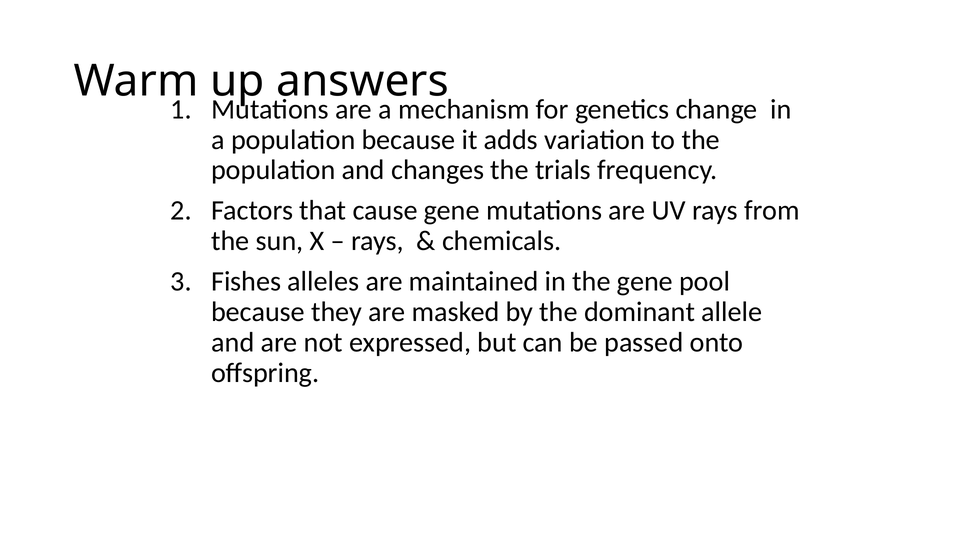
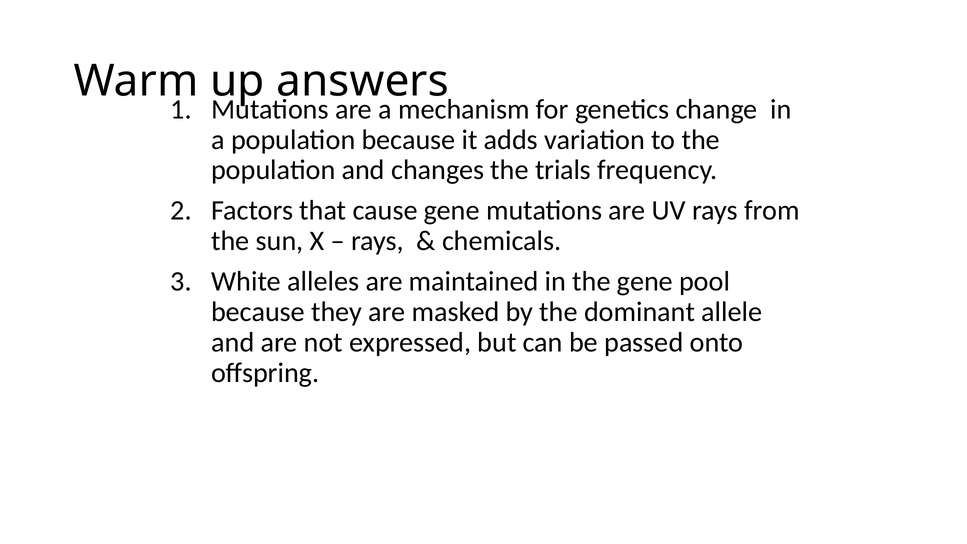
Fishes: Fishes -> White (246, 282)
